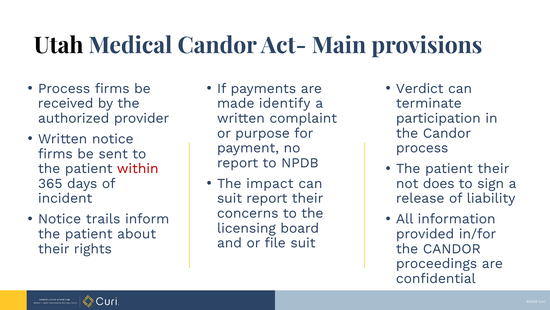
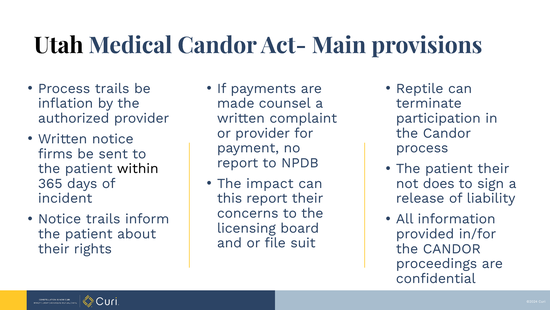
Process firms: firms -> trails (112, 88)
Verdict: Verdict -> Reptile (420, 88)
received: received -> inflation (66, 103)
identify: identify -> counsel (285, 103)
or purpose: purpose -> provider (263, 133)
within colour: red -> black (138, 168)
suit: suit -> this (230, 198)
